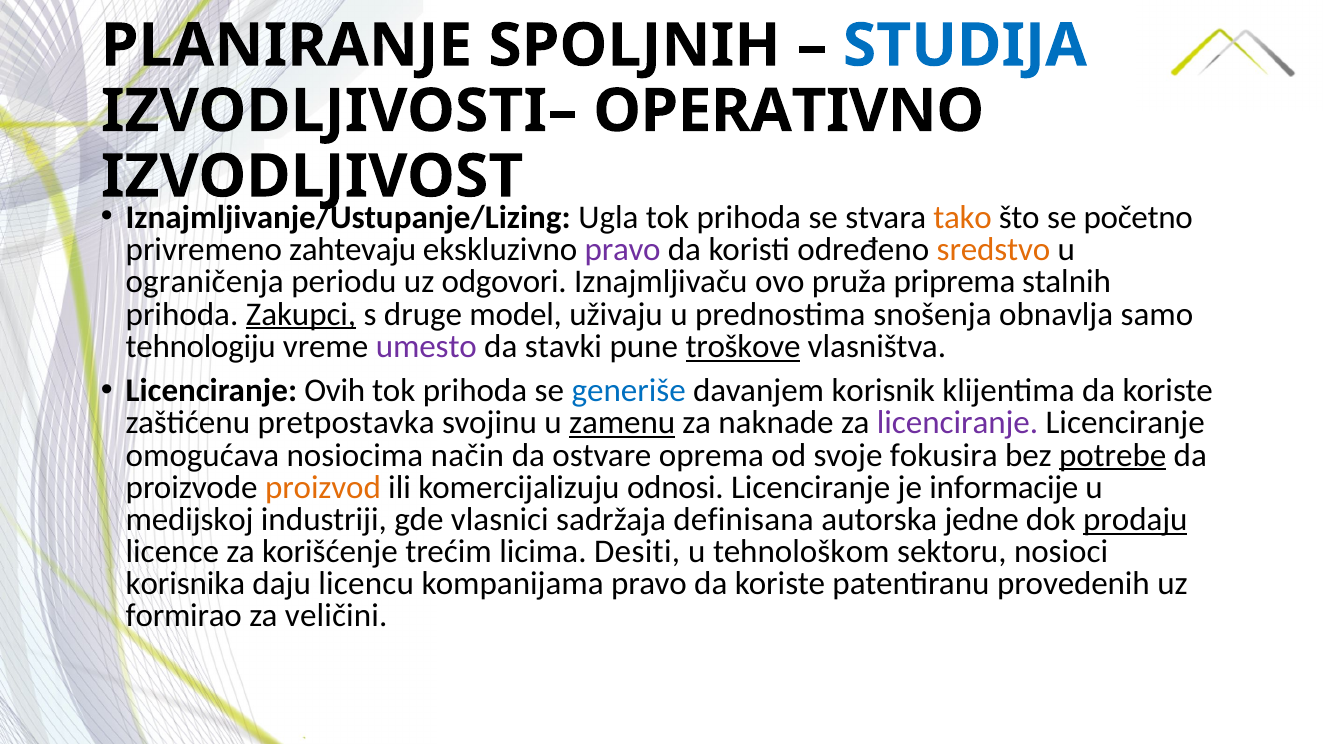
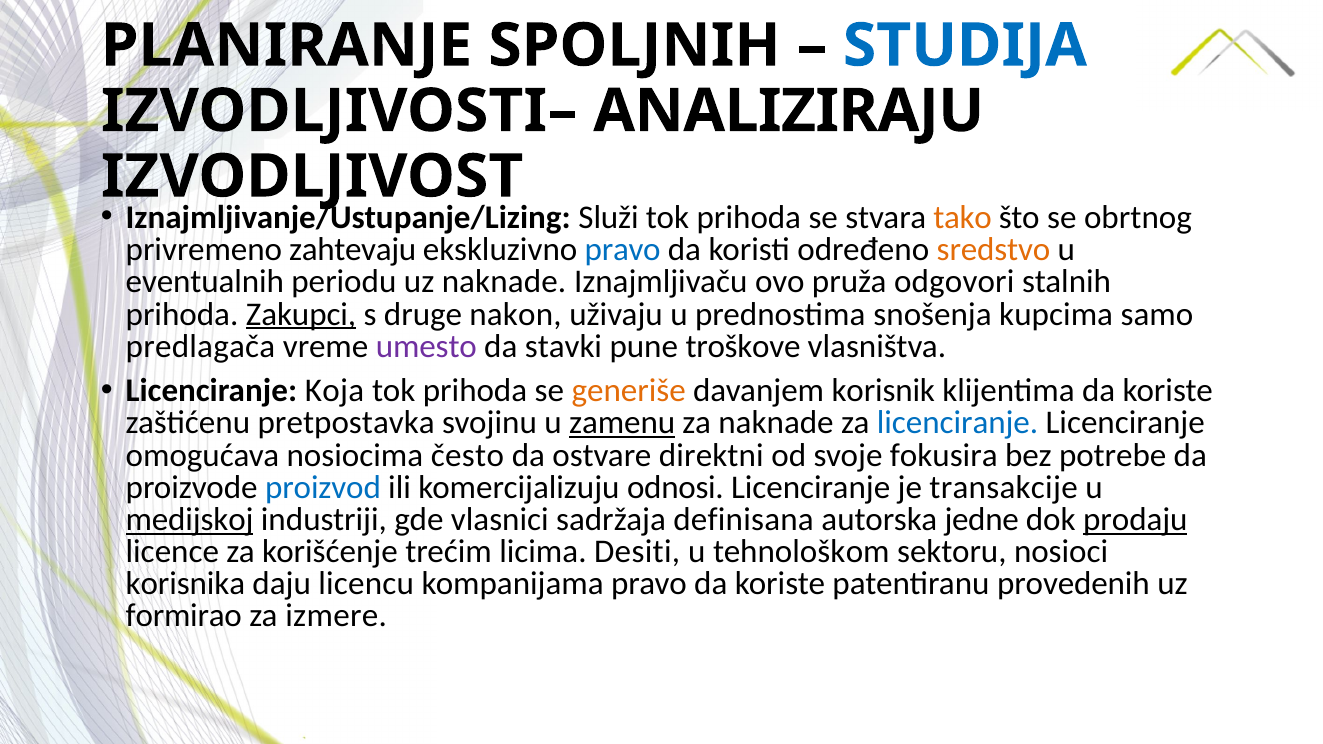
OPERATIVNO: OPERATIVNO -> ANALIZIRAJU (789, 111)
Ugla: Ugla -> Služi (609, 218)
početno: početno -> obrtnog (1138, 218)
pravo colour: purple -> blue (623, 250)
ograničenja: ograničenja -> eventualnih (205, 282)
uz odgovori: odgovori -> naknade (504, 282)
priprema: priprema -> odgovori (954, 282)
model: model -> nakon (515, 314)
obnavlja: obnavlja -> kupcima (1056, 314)
tehnologiju: tehnologiju -> predlagača (200, 346)
troškove underline: present -> none (743, 346)
Ovih: Ovih -> Koja (334, 391)
generiše colour: blue -> orange (629, 391)
licenciranje colour: purple -> blue (958, 423)
način: način -> često (467, 455)
oprema: oprema -> direktni (711, 455)
potrebe underline: present -> none (1113, 455)
proizvod colour: orange -> blue (323, 487)
informacije: informacije -> transakcije (1004, 487)
medijskoj underline: none -> present (190, 520)
veličini: veličini -> izmere (336, 616)
